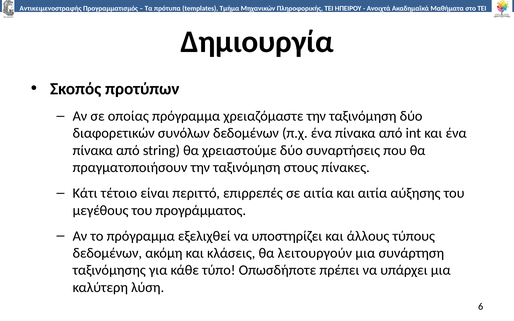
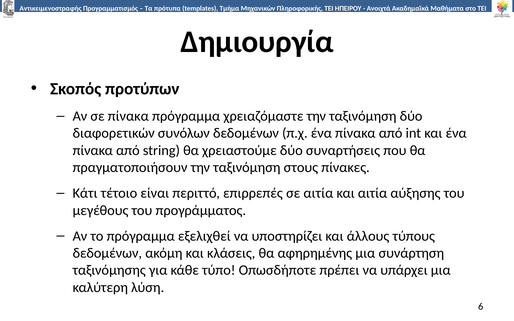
σε οποίας: οποίας -> πίνακα (128, 116)
λειτουργούν: λειτουργούν -> αφηρημένης (315, 253)
